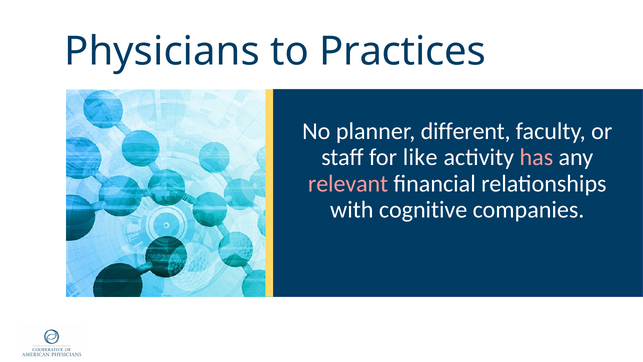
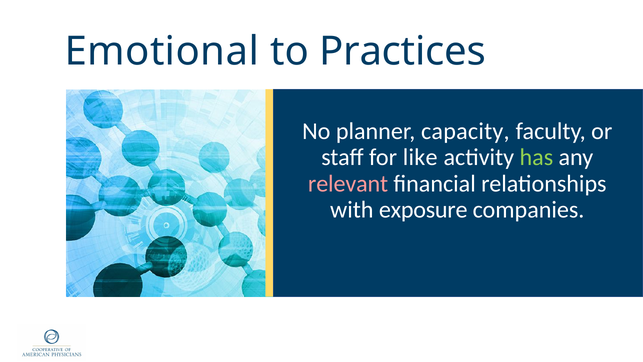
Physicians: Physicians -> Emotional (162, 51)
different: different -> capacity (465, 131)
has colour: pink -> light green (536, 157)
cognitive: cognitive -> exposure (423, 209)
